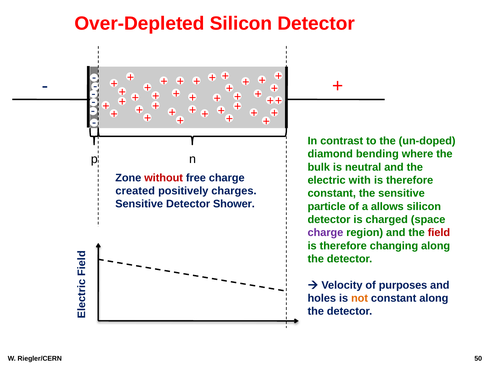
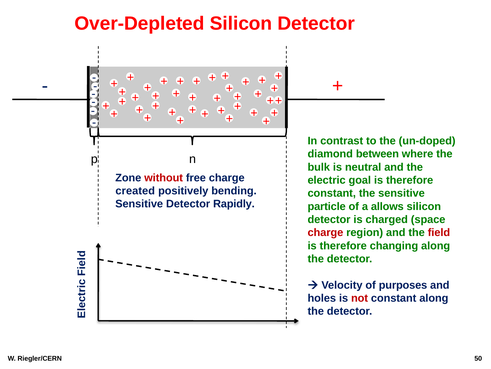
bending: bending -> between (377, 154)
with: with -> goal (360, 180)
charges: charges -> bending (234, 191)
Shower: Shower -> Rapidly (234, 204)
charge colour: purple -> red (325, 232)
not colour: orange -> red (360, 298)
